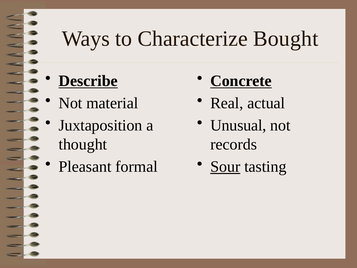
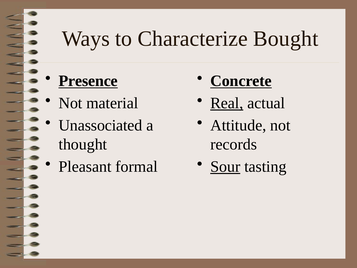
Describe: Describe -> Presence (88, 81)
Real underline: none -> present (227, 103)
Juxtaposition: Juxtaposition -> Unassociated (100, 125)
Unusual: Unusual -> Attitude (238, 125)
